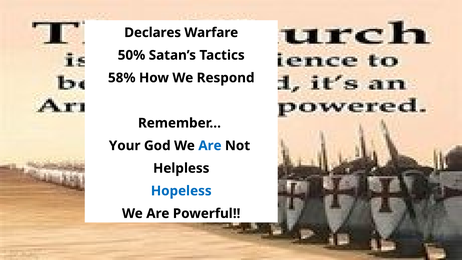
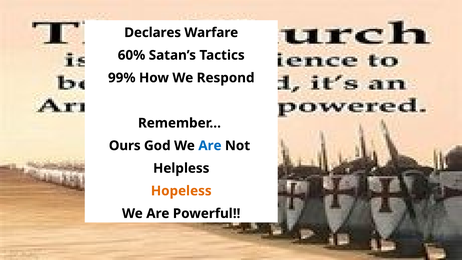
50%: 50% -> 60% (132, 55)
58%: 58% -> 99% (122, 78)
Your: Your -> Ours (125, 146)
Hopeless colour: blue -> orange (181, 191)
